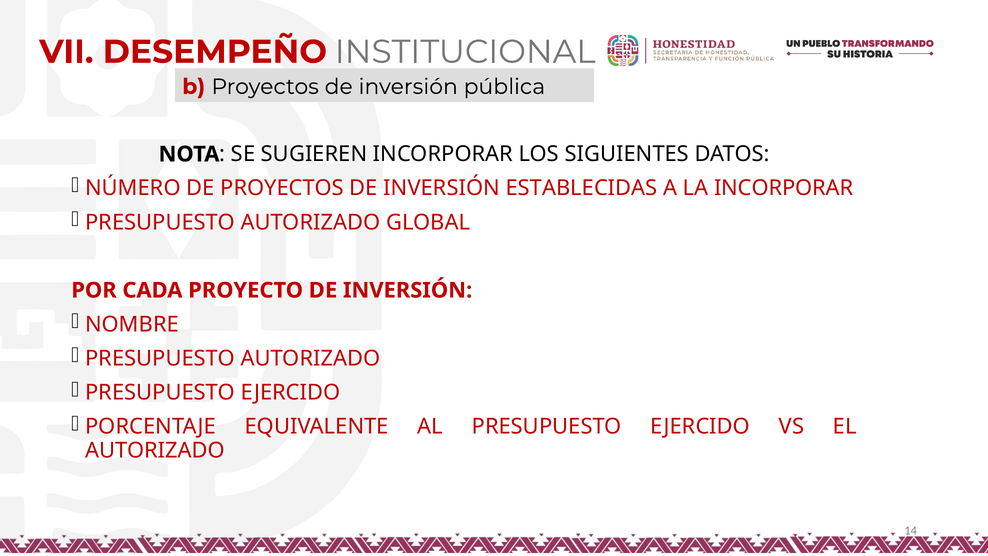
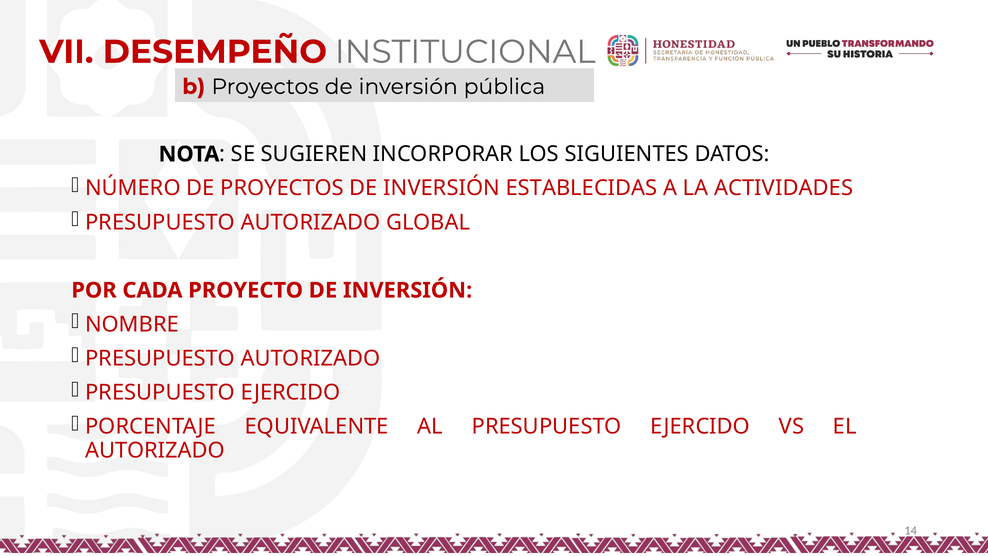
LA INCORPORAR: INCORPORAR -> ACTIVIDADES (784, 188)
